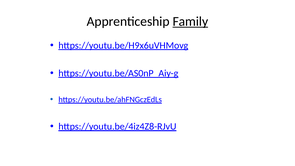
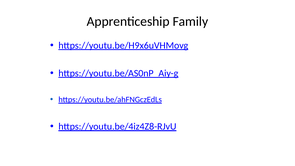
Family underline: present -> none (190, 21)
